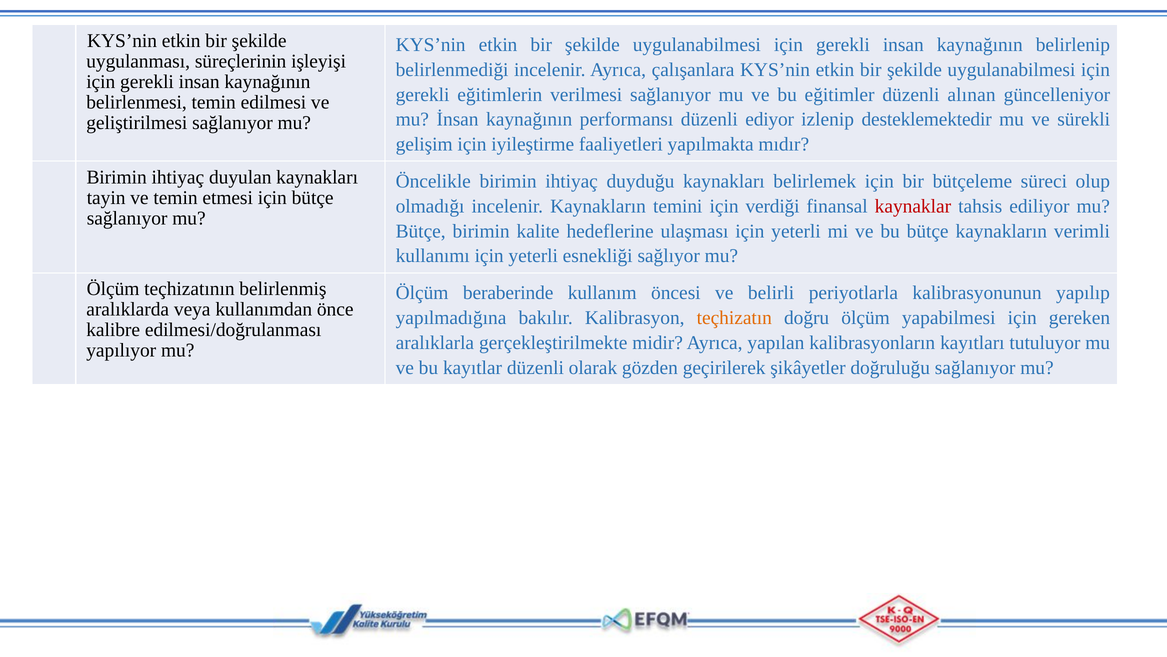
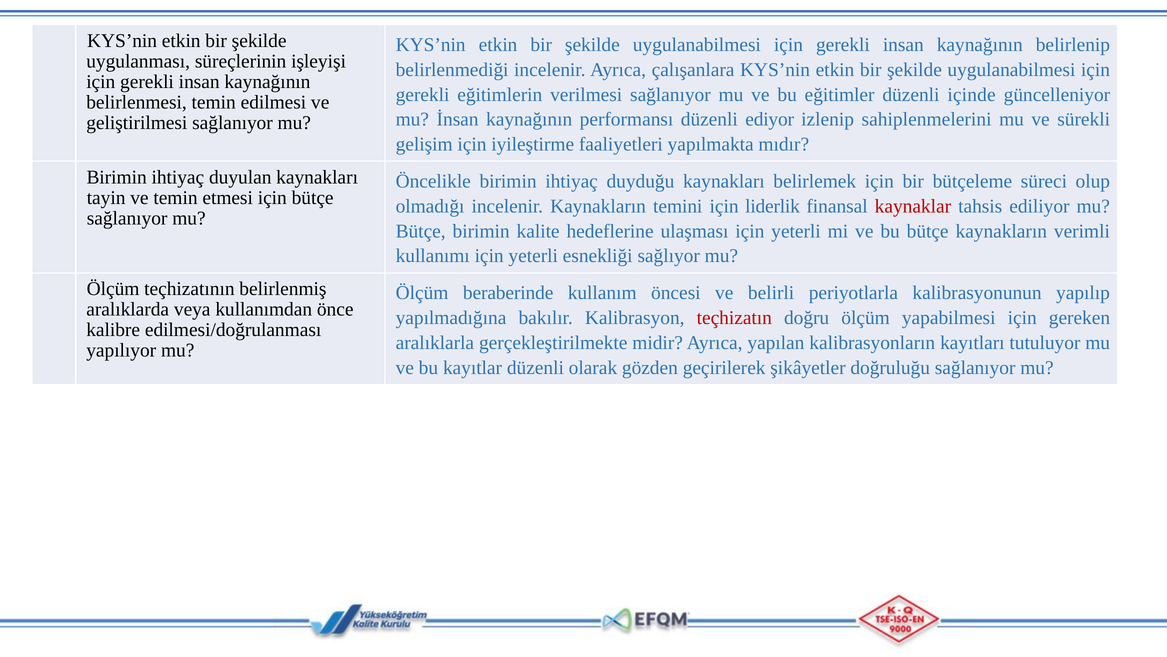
alınan: alınan -> içinde (972, 95)
desteklemektedir: desteklemektedir -> sahiplenmelerini (927, 119)
verdiği: verdiği -> liderlik (773, 206)
teçhizatın colour: orange -> red (734, 318)
